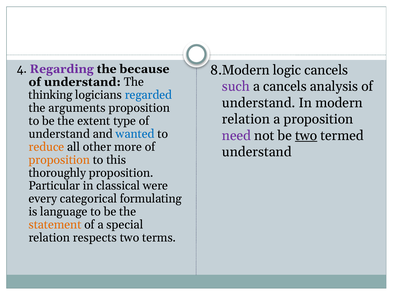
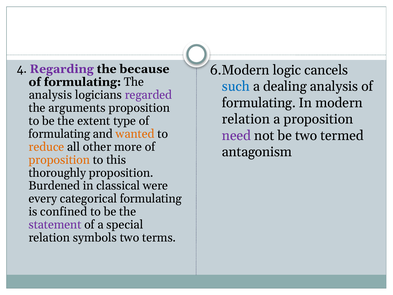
8.Modern: 8.Modern -> 6.Modern (240, 70)
understand: understand -> formulating (83, 82)
such colour: purple -> blue (236, 86)
a cancels: cancels -> dealing (285, 86)
thinking: thinking -> analysis (50, 95)
regarded colour: blue -> purple (148, 95)
understand: understand -> formulating (259, 103)
understand: understand -> formulating (59, 134)
wanted colour: blue -> orange (135, 134)
two underline: present -> none (306, 135)
understand: understand -> antagonism (257, 152)
Particular: Particular -> Burdened (54, 186)
language: language -> confined (64, 212)
statement colour: orange -> purple (55, 225)
respects: respects -> symbols (95, 237)
